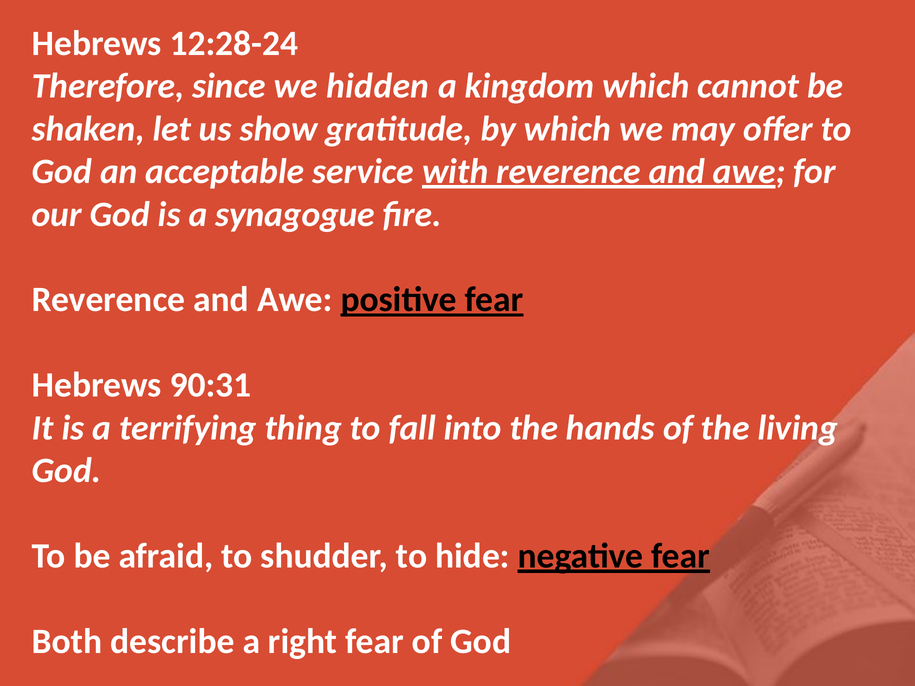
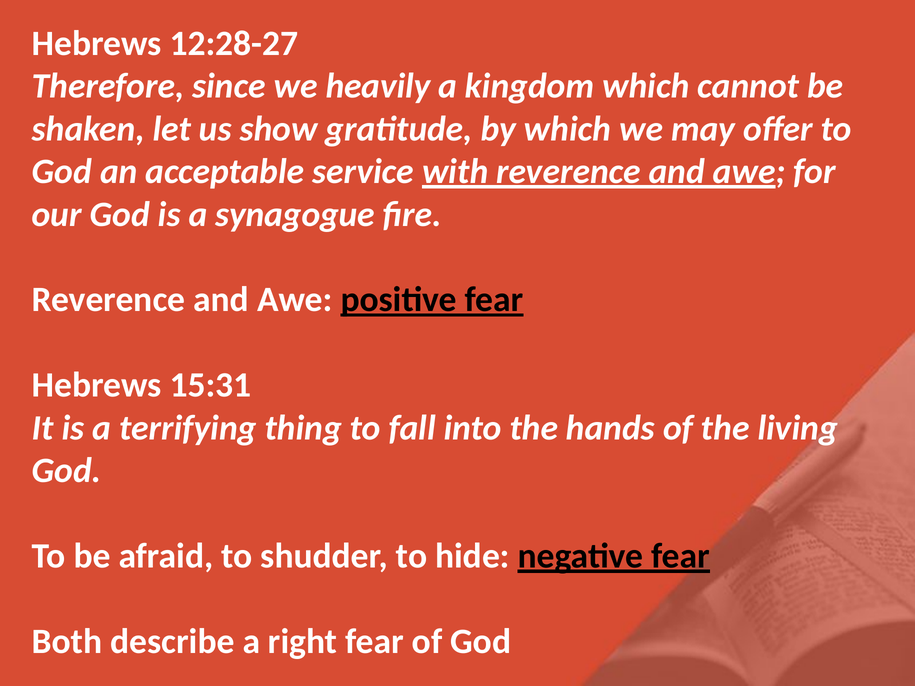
12:28-24: 12:28-24 -> 12:28-27 (234, 43)
hidden: hidden -> heavily (378, 86)
90:31: 90:31 -> 15:31 (210, 385)
